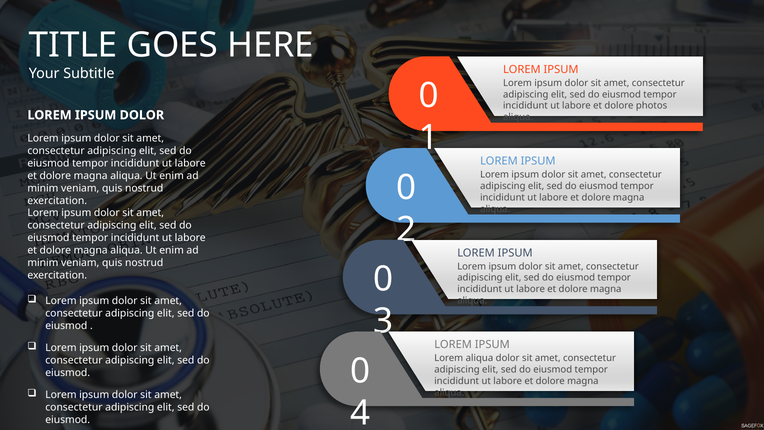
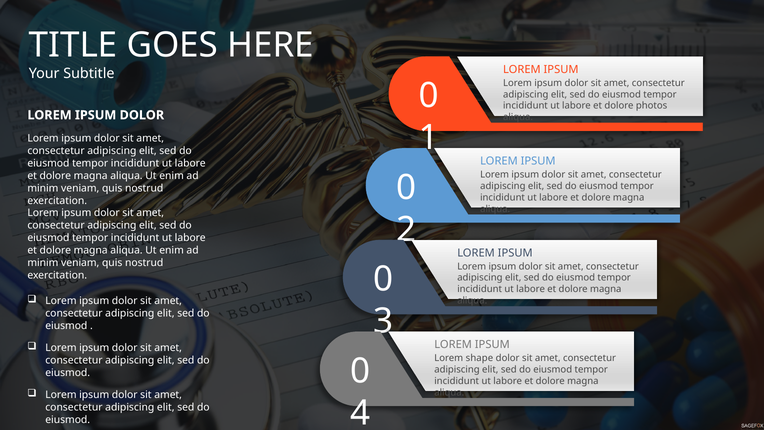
Lorem aliqua: aliqua -> shape (479, 358)
